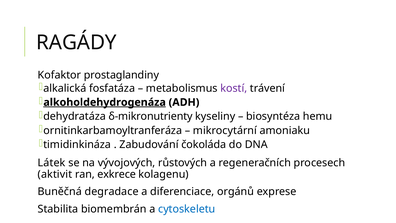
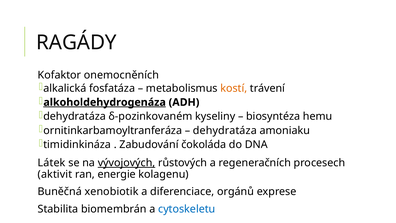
prostaglandiny: prostaglandiny -> onemocněních (121, 75)
kostí colour: purple -> orange (234, 88)
δ-mikronutrienty: δ-mikronutrienty -> δ-pozinkovaném (151, 116)
mikrocytární: mikrocytární -> dehydratáza (225, 130)
vývojových underline: none -> present (127, 163)
exkrece: exkrece -> energie (117, 174)
degradace: degradace -> xenobiotik (112, 191)
